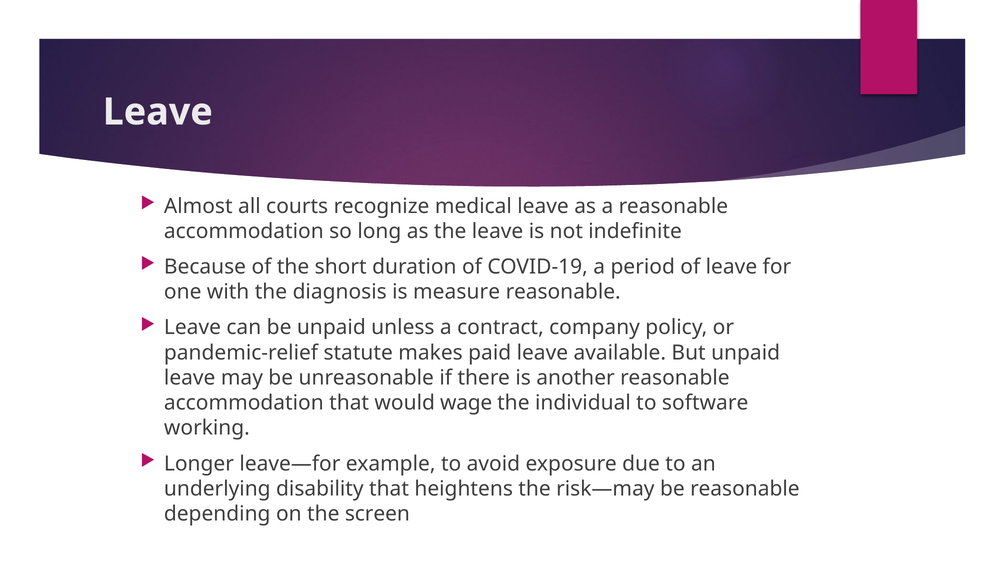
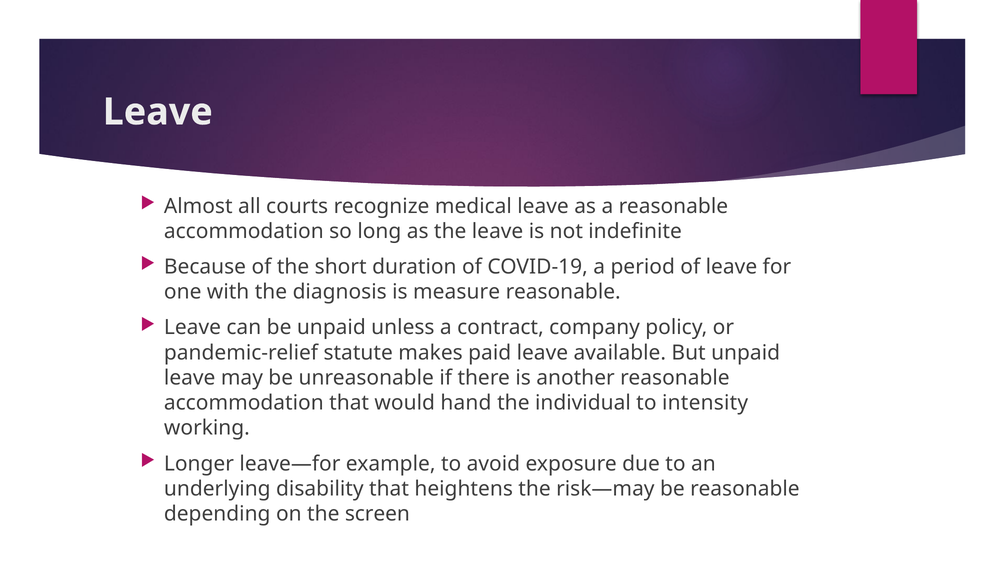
wage: wage -> hand (466, 403)
software: software -> intensity (705, 403)
